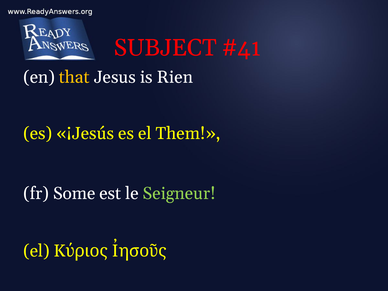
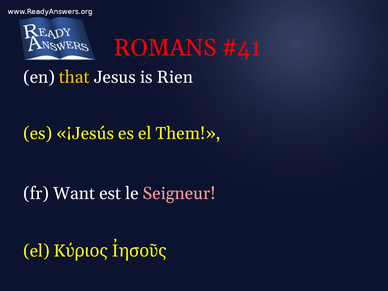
SUBJECT: SUBJECT -> ROMANS (165, 48)
Some: Some -> Want (74, 193)
Seigneur colour: light green -> pink (179, 193)
